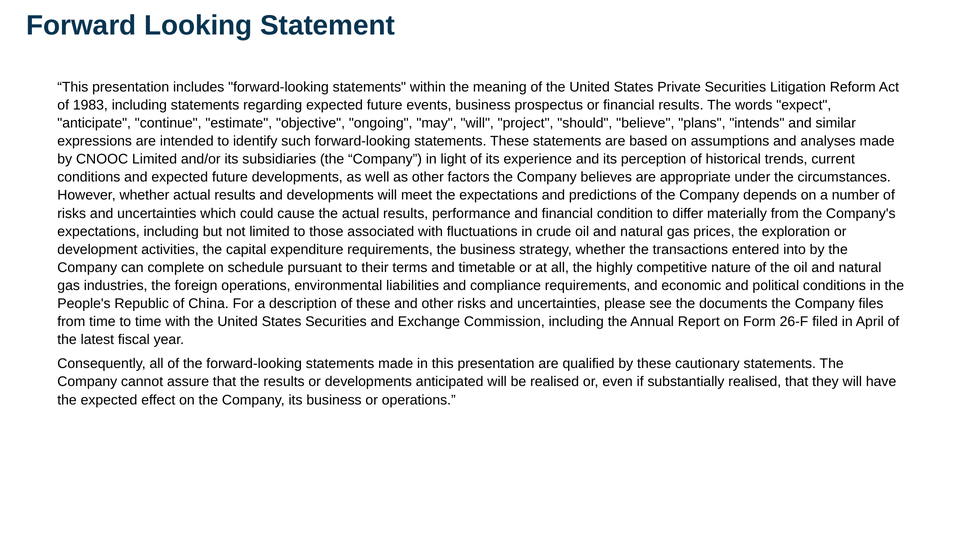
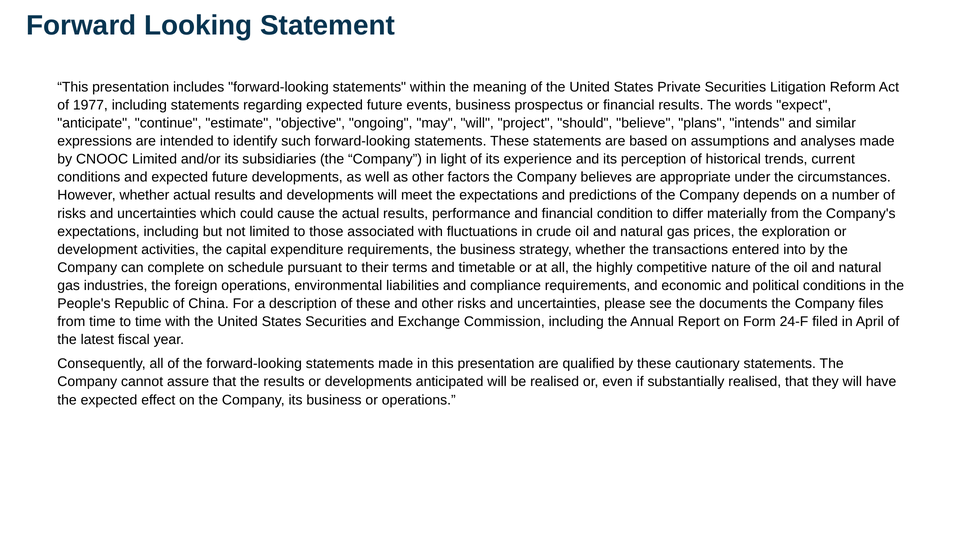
1983: 1983 -> 1977 (90, 105)
26-F: 26-F -> 24-F (794, 322)
